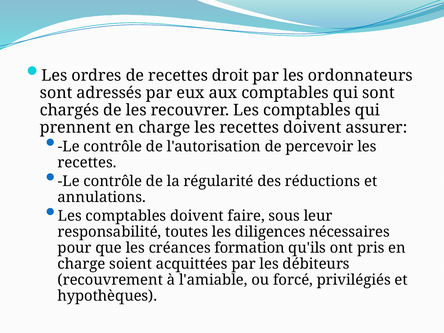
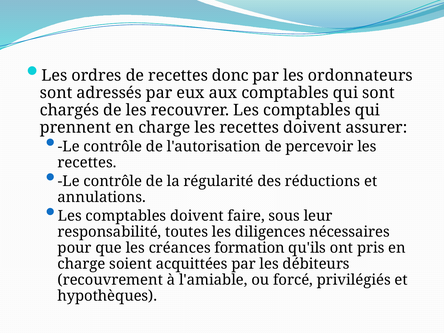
droit: droit -> donc (230, 76)
